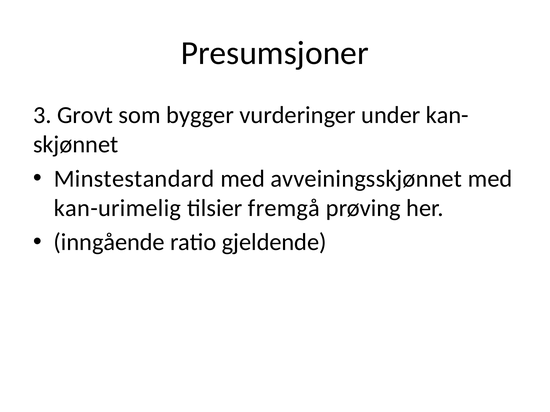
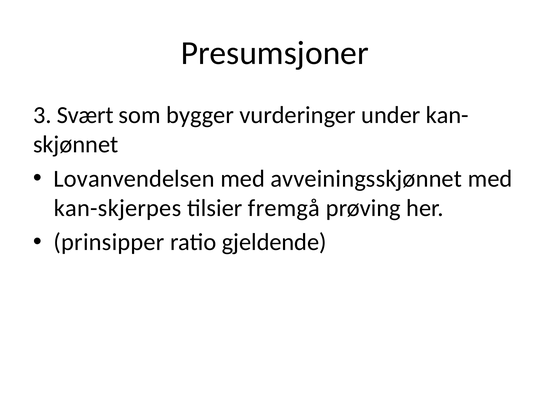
Grovt: Grovt -> Svært (85, 115)
Minstestandard: Minstestandard -> Lovanvendelsen (134, 179)
kan-urimelig: kan-urimelig -> kan-skjerpes (118, 208)
inngående: inngående -> prinsipper (109, 243)
